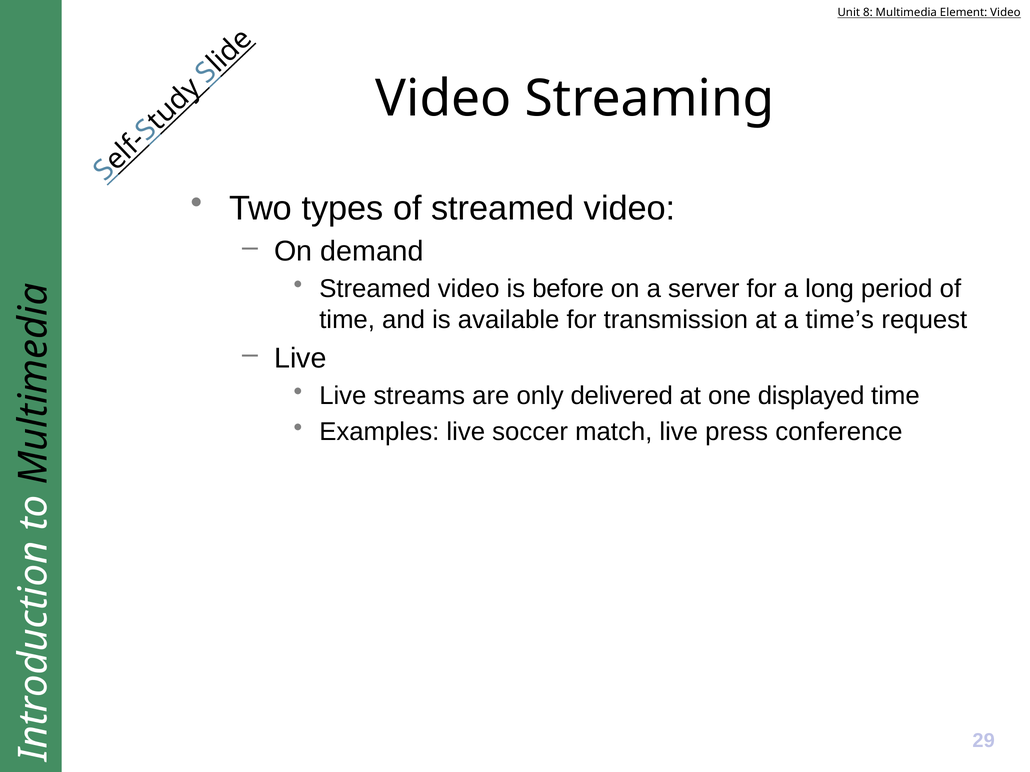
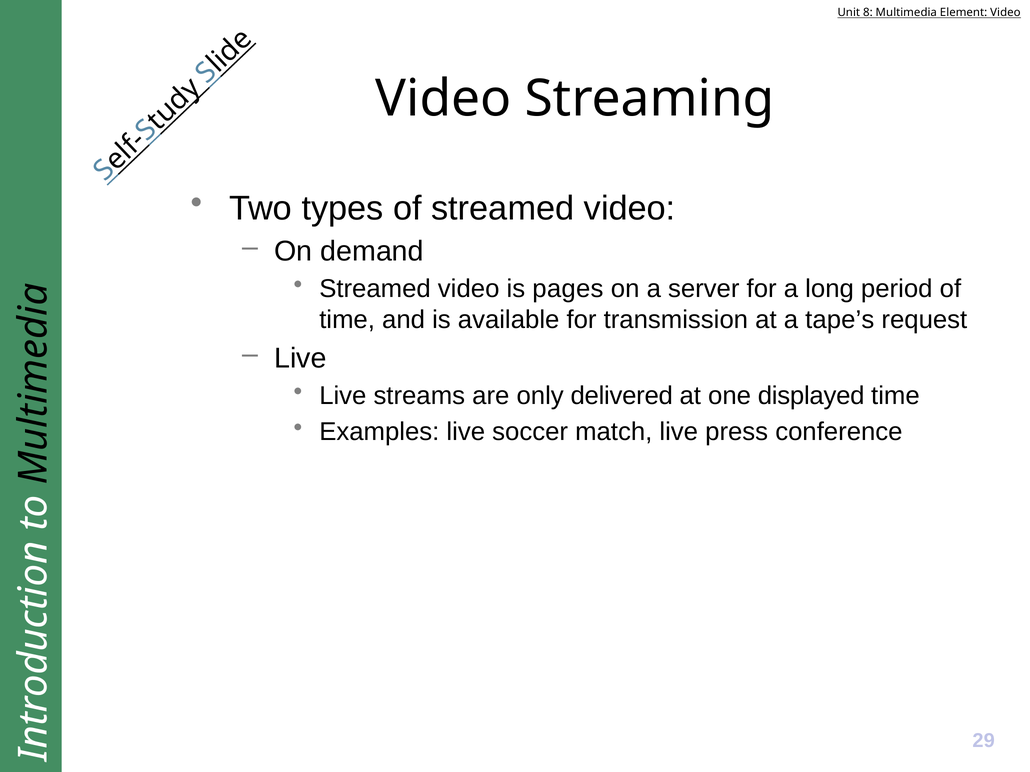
before: before -> pages (568, 289)
time’s: time’s -> tape’s (840, 320)
